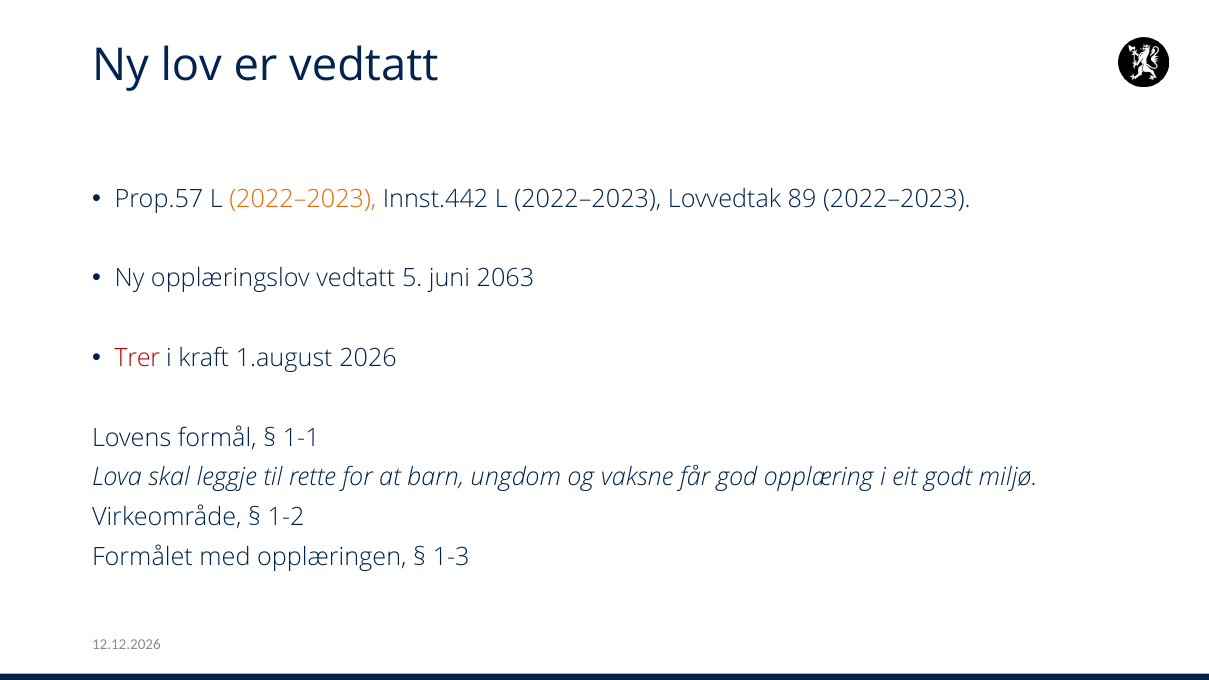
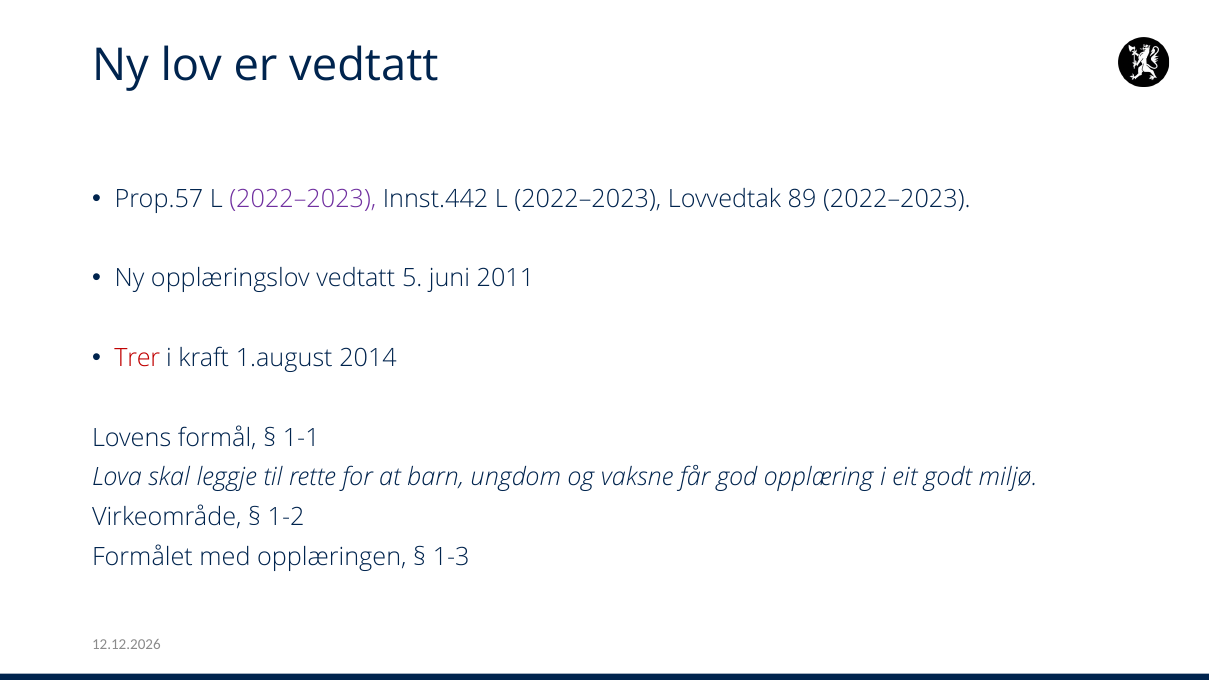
2022–2023 colour: orange -> purple (303, 199)
2063: 2063 -> 2011 (505, 279)
2026: 2026 -> 2014 (368, 358)
